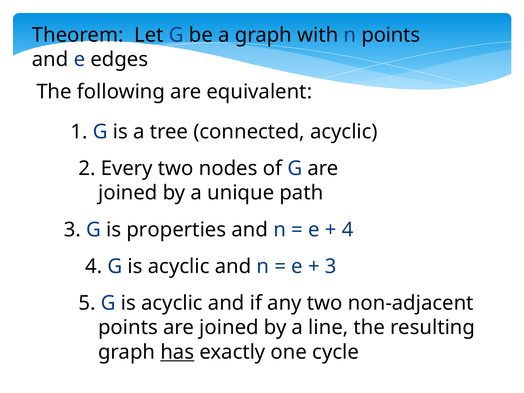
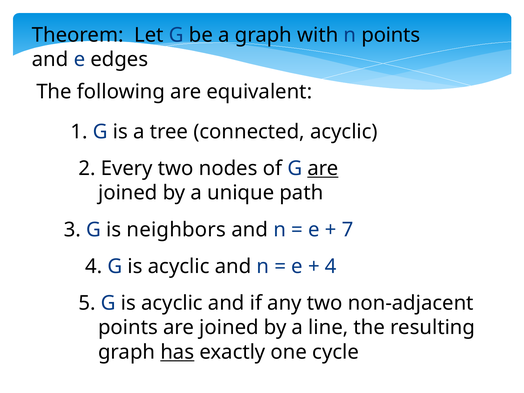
are underline: none -> present (323, 168)
properties: properties -> neighbors (176, 230)
4: 4 -> 7 (348, 230)
3: 3 -> 4 (331, 266)
